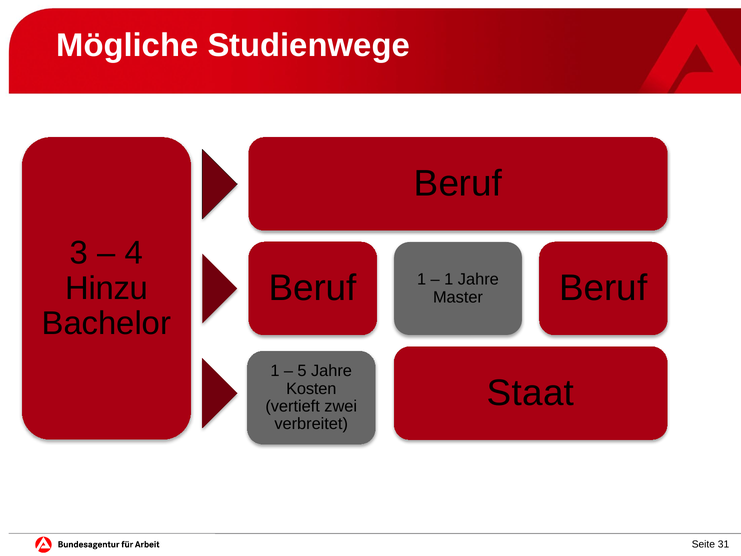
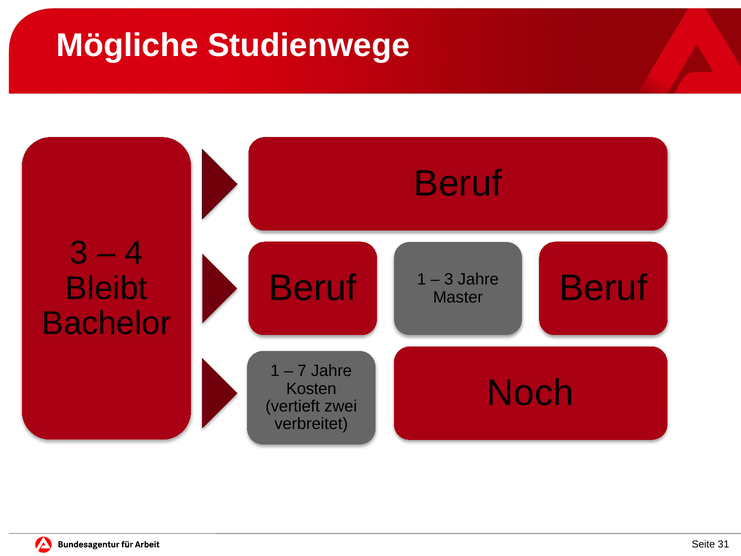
1: 1 -> 3 (449, 280)
Hinzu: Hinzu -> Bleibt (106, 288)
5: 5 -> 7 (302, 371)
Staat: Staat -> Noch (530, 393)
